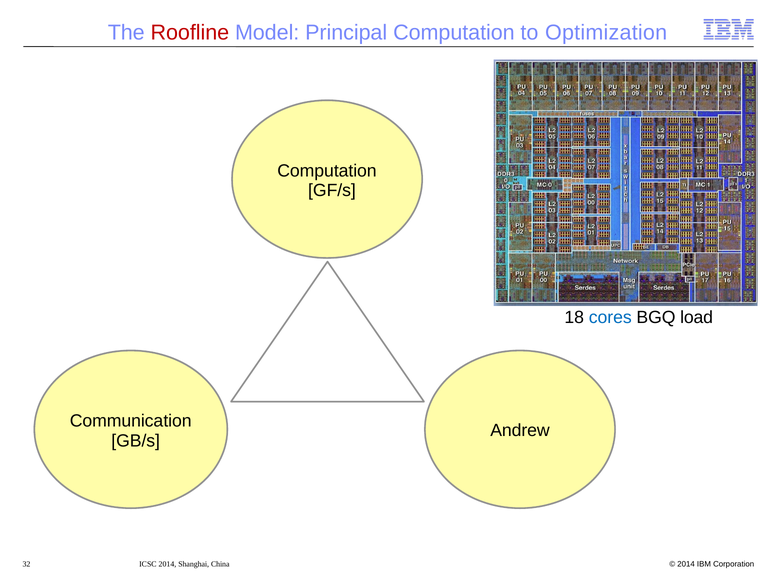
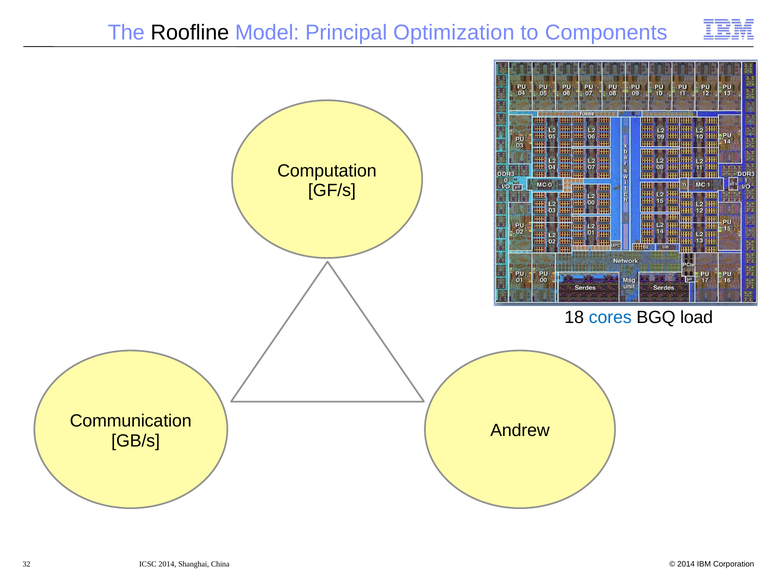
Roofline colour: red -> black (190, 32)
Principal Computation: Computation -> Optimization (454, 32)
Optimization: Optimization -> Components (606, 32)
